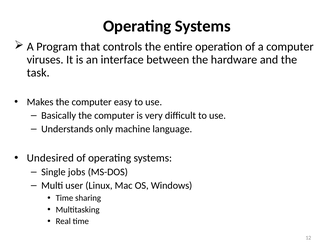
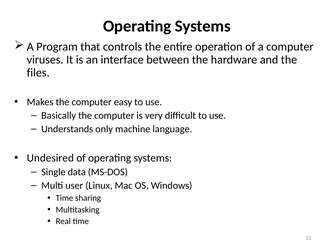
task: task -> files (38, 72)
jobs: jobs -> data (77, 171)
